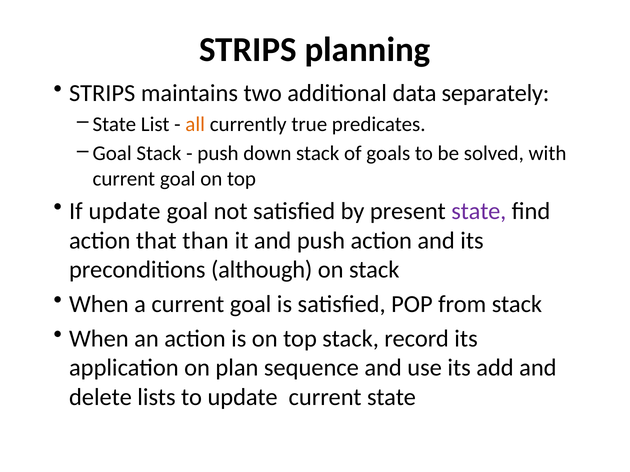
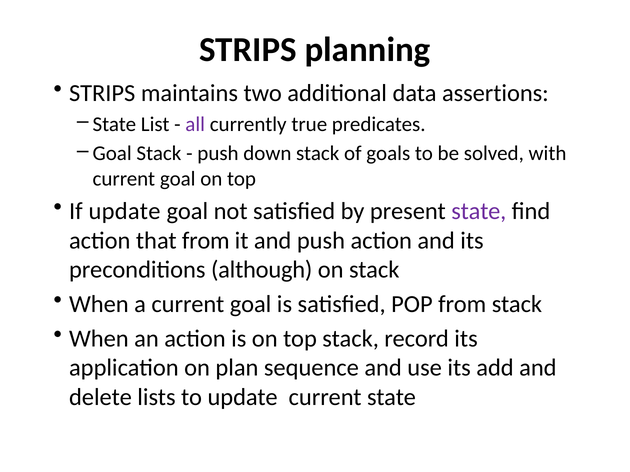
separately: separately -> assertions (495, 93)
all colour: orange -> purple (195, 124)
that than: than -> from (206, 241)
